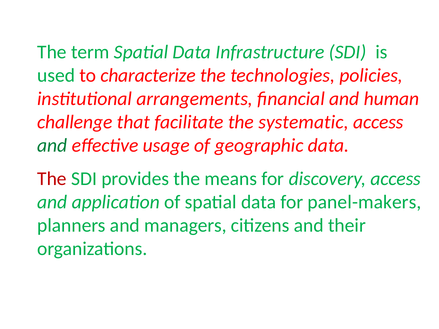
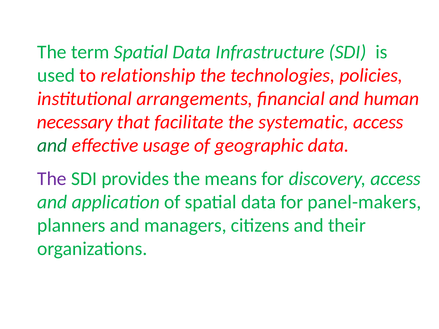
characterize: characterize -> relationship (148, 75)
challenge: challenge -> necessary (75, 122)
The colour: red -> purple (52, 179)
